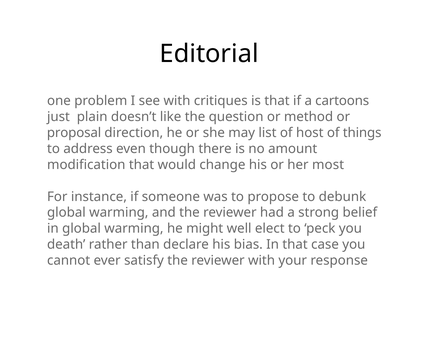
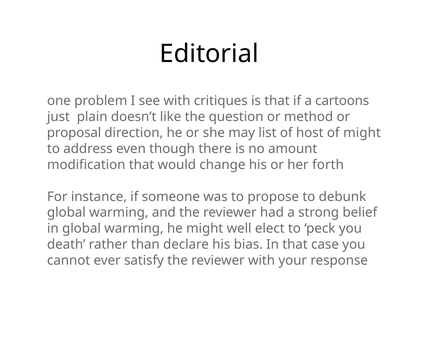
of things: things -> might (362, 133)
most: most -> forth (328, 165)
